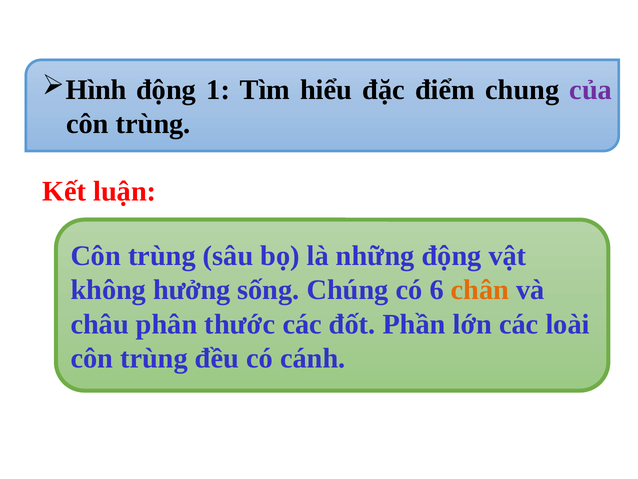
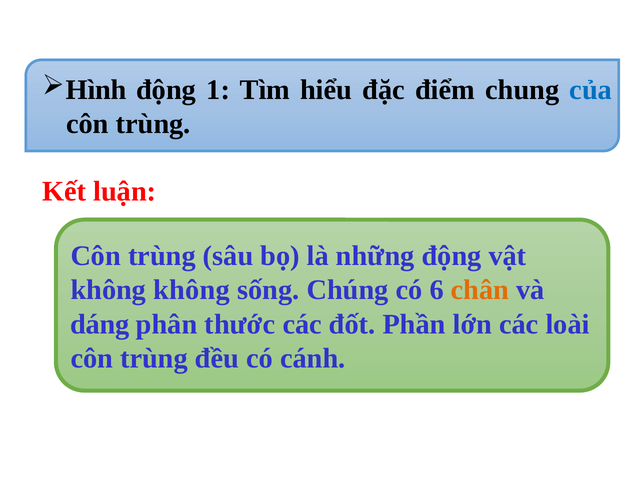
của colour: purple -> blue (591, 90)
không hưởng: hưởng -> không (192, 290)
châu: châu -> dáng (100, 324)
